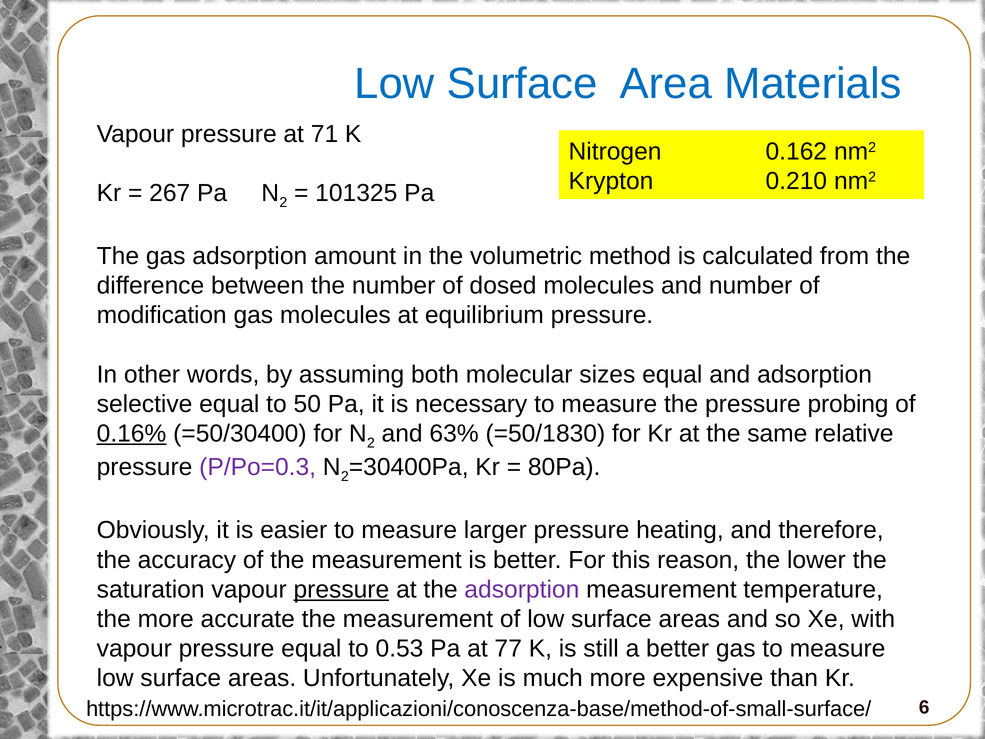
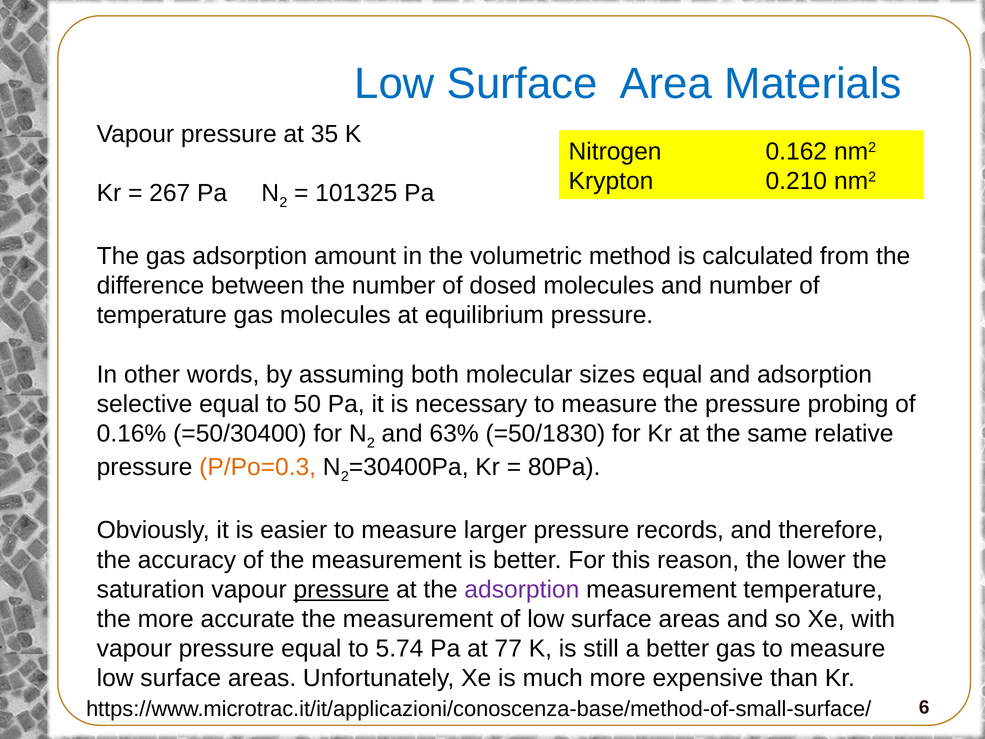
71: 71 -> 35 (325, 134)
modification: modification -> temperature (162, 315)
0.16% underline: present -> none (132, 433)
P/Po=0.3 colour: purple -> orange (258, 467)
heating: heating -> records (680, 530)
0.53: 0.53 -> 5.74 (400, 648)
